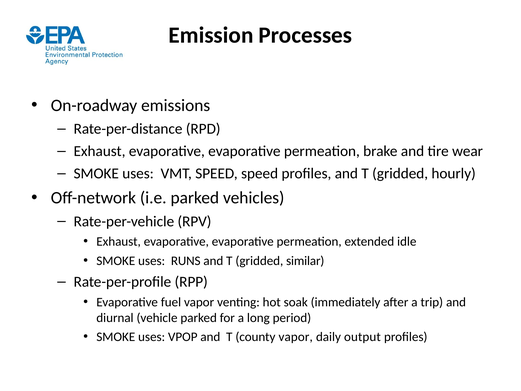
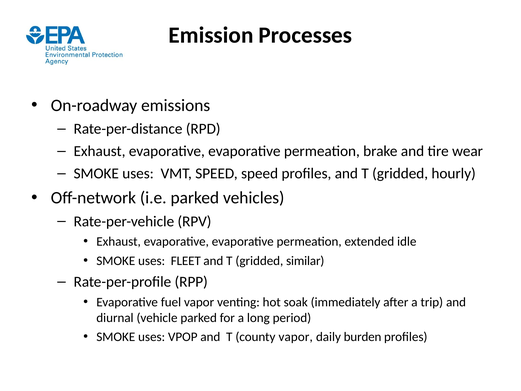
RUNS: RUNS -> FLEET (186, 261)
output: output -> burden (363, 337)
